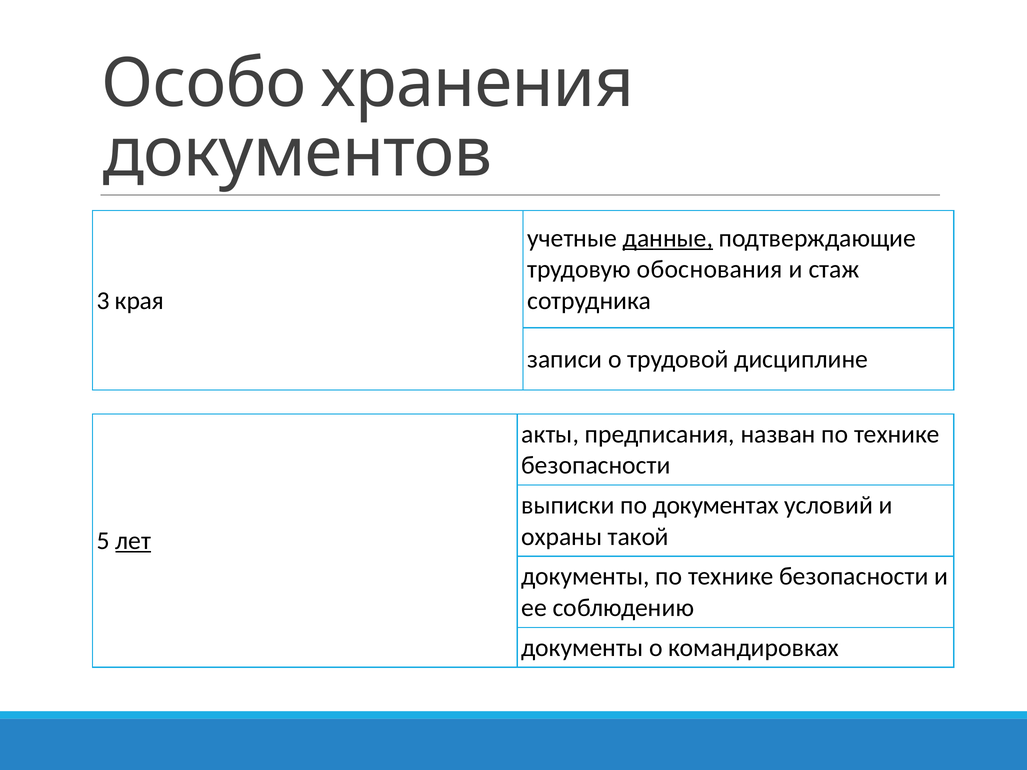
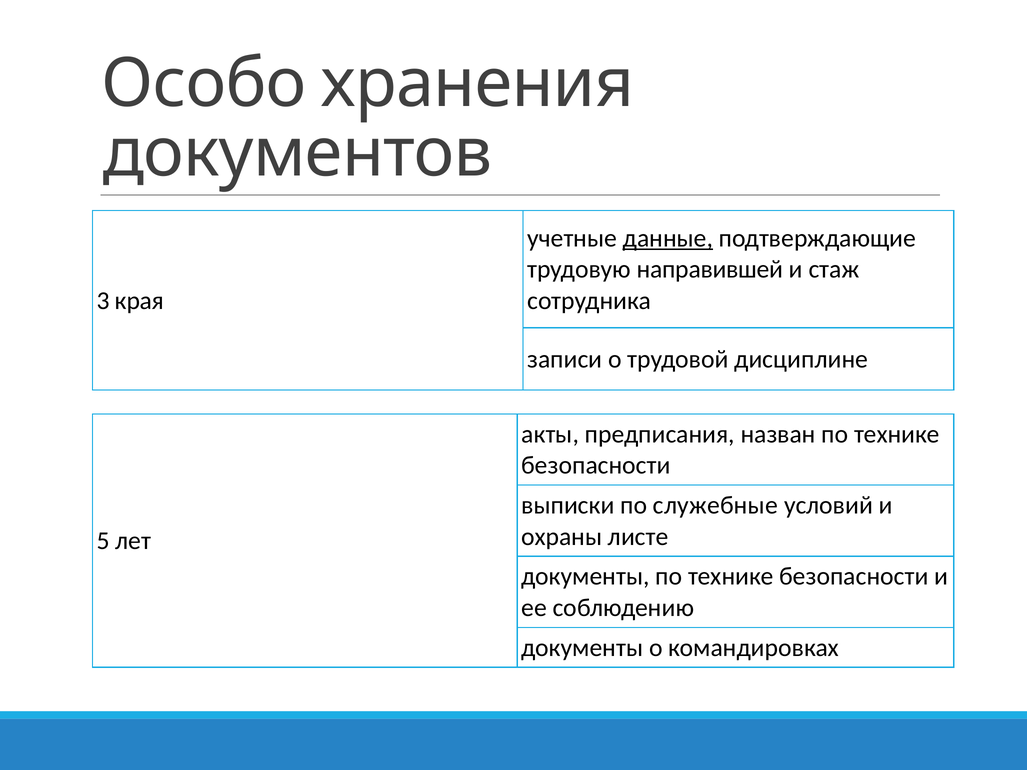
обоснования: обоснования -> направившей (710, 269)
документах: документах -> служебные (715, 505)
такой: такой -> листе (638, 537)
лет underline: present -> none (133, 541)
